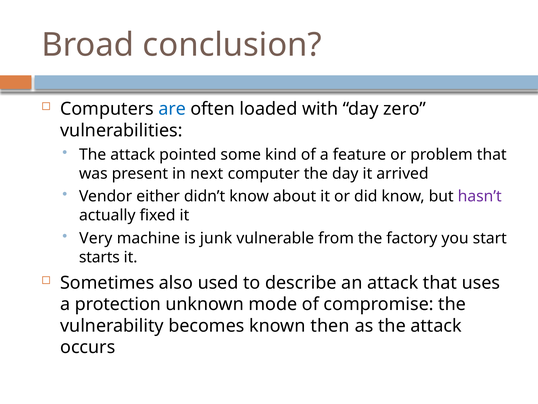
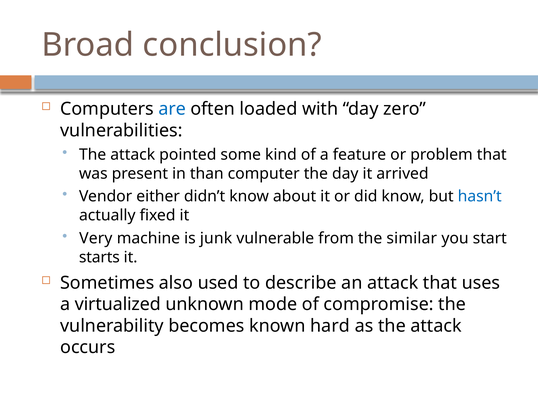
next: next -> than (207, 173)
hasn’t colour: purple -> blue (480, 196)
factory: factory -> similar (412, 238)
protection: protection -> virtualized (118, 304)
then: then -> hard (330, 325)
